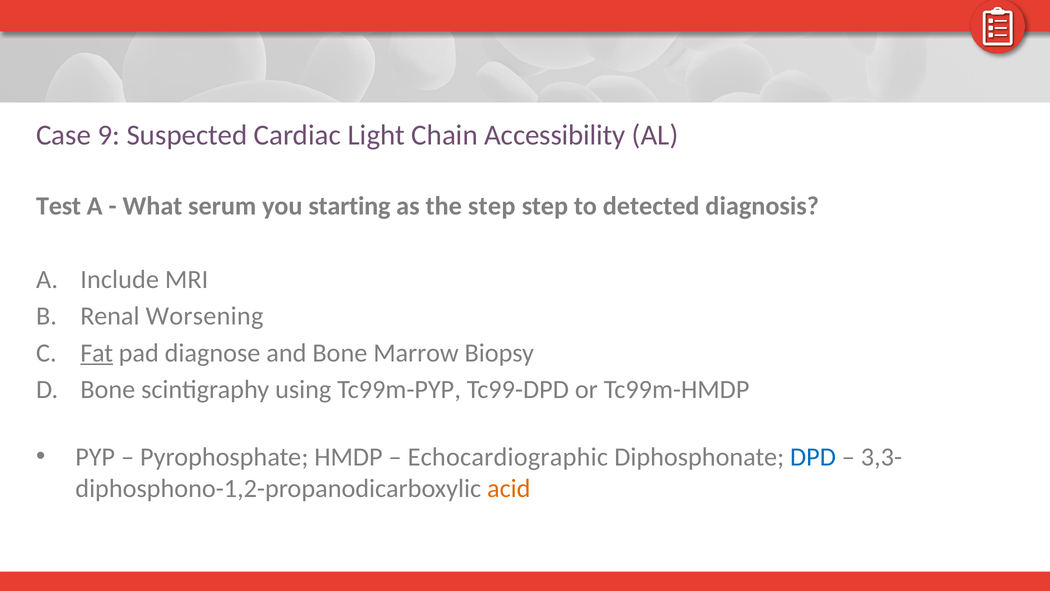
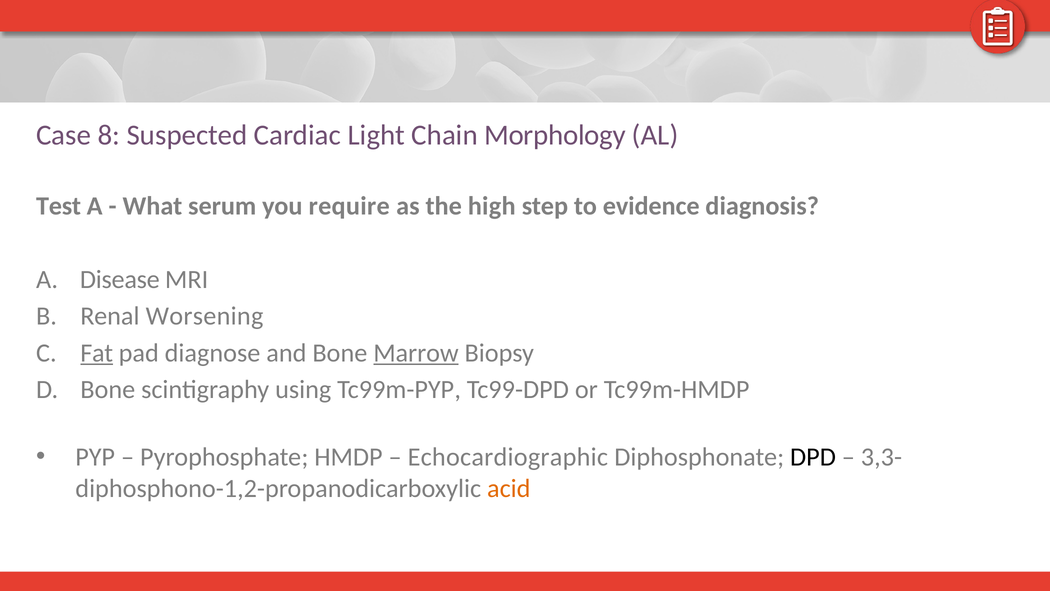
9: 9 -> 8 (109, 135)
Accessibility: Accessibility -> Morphology (555, 135)
starting: starting -> require (349, 206)
the step: step -> high (492, 206)
detected: detected -> evidence (651, 206)
Include: Include -> Disease (120, 279)
Marrow underline: none -> present (416, 353)
DPD colour: blue -> black (813, 457)
